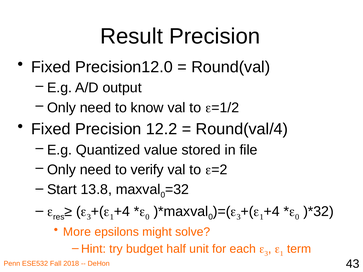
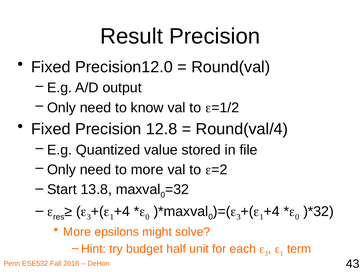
12.2: 12.2 -> 12.8 (162, 129)
to verify: verify -> more (147, 170)
